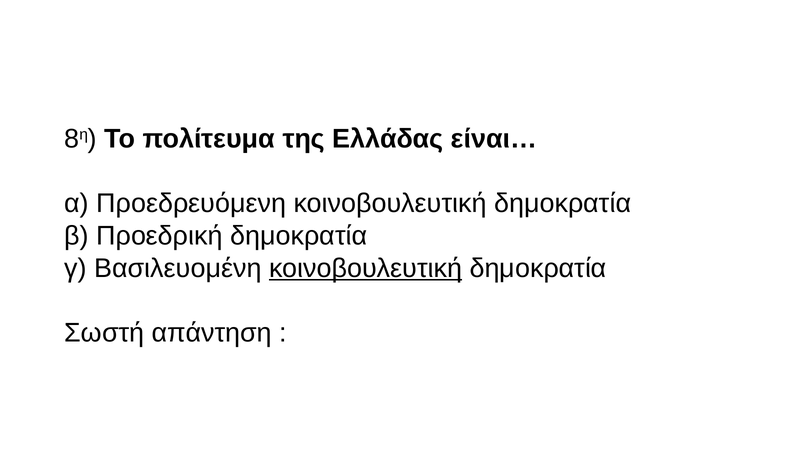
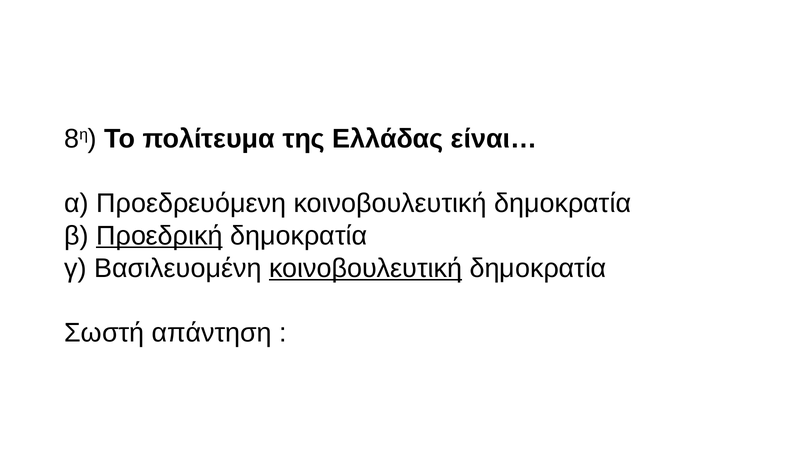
Προεδρική underline: none -> present (159, 236)
